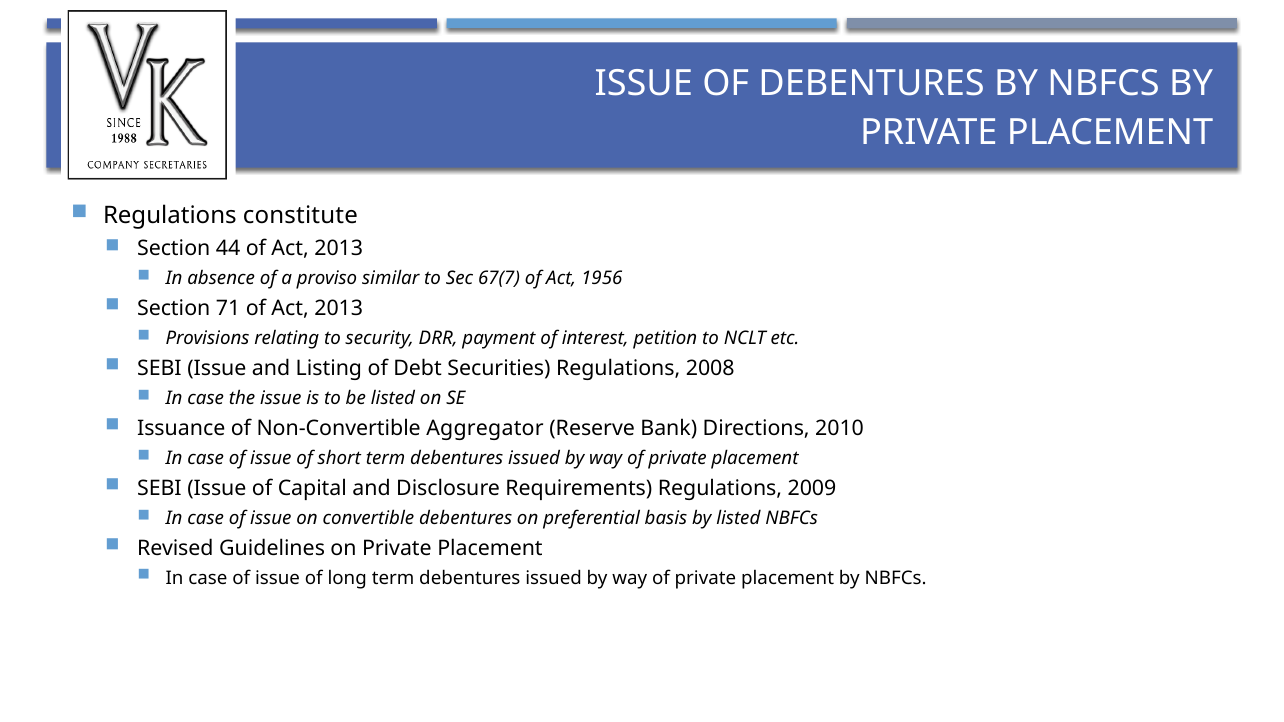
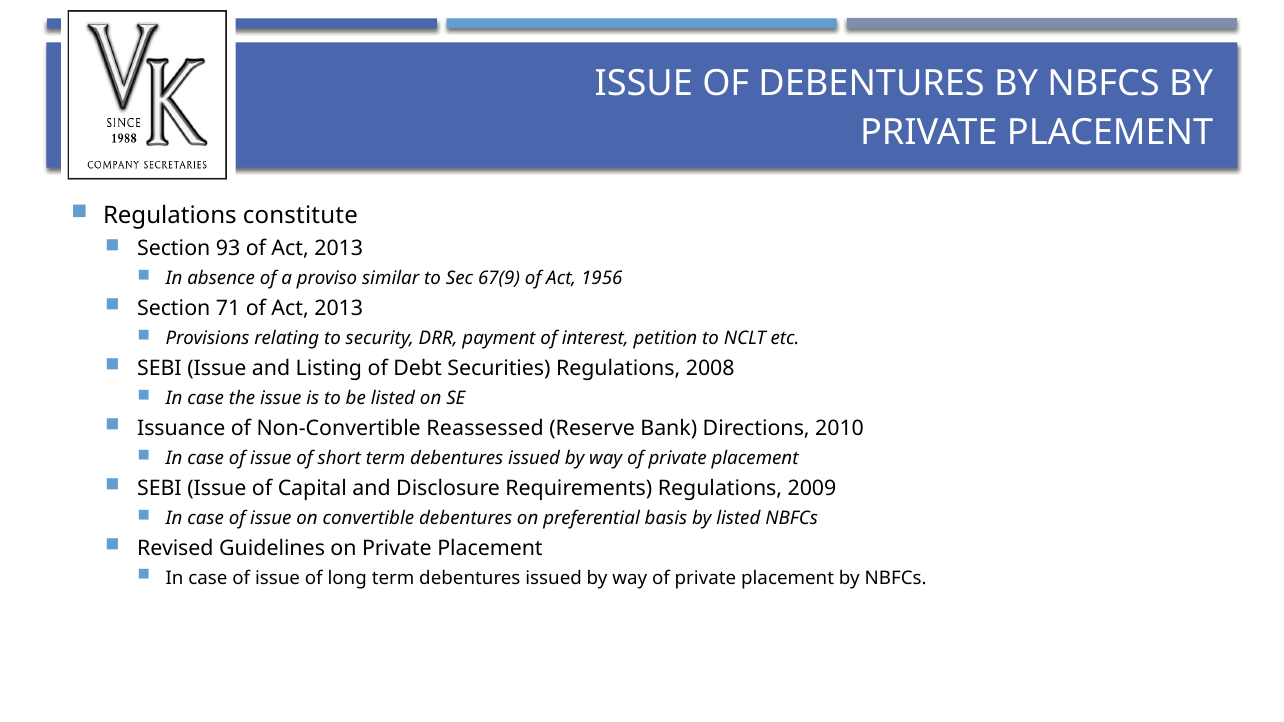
44: 44 -> 93 (228, 249)
67(7: 67(7 -> 67(9 (499, 279)
Aggregator: Aggregator -> Reassessed (485, 428)
